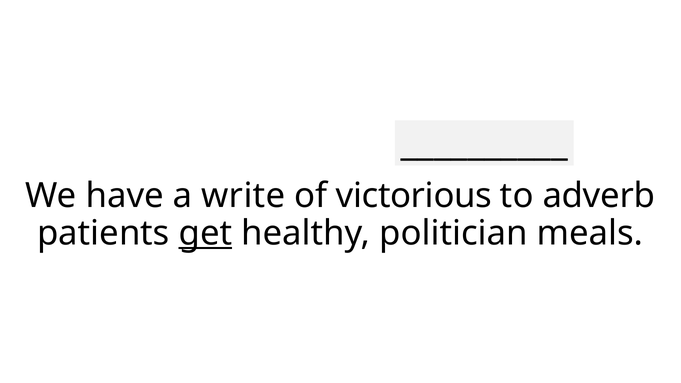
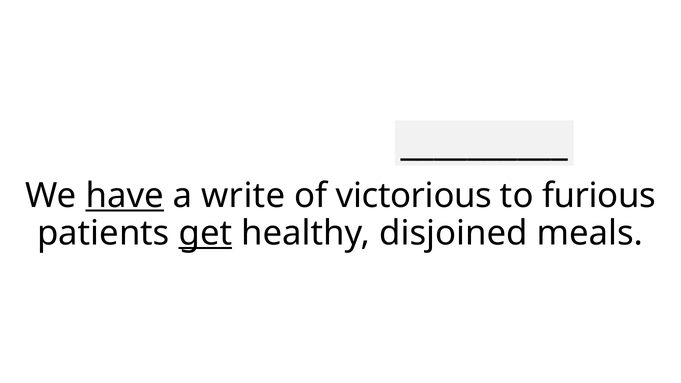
have underline: none -> present (125, 196)
adverb: adverb -> furious (599, 196)
politician: politician -> disjoined (453, 233)
